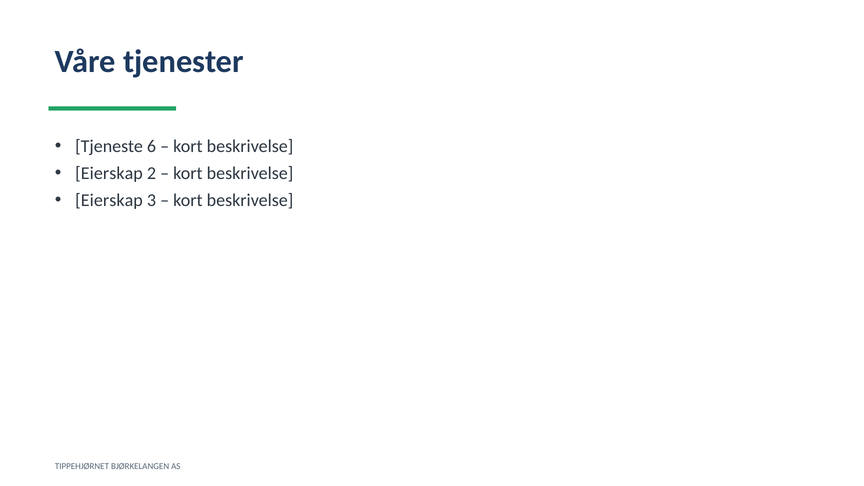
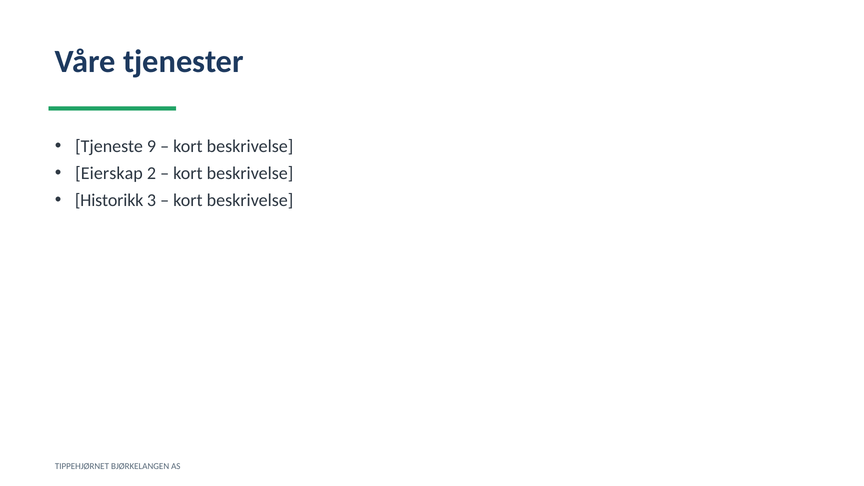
6: 6 -> 9 (151, 146)
Eierskap: Eierskap -> Historikk (109, 200)
